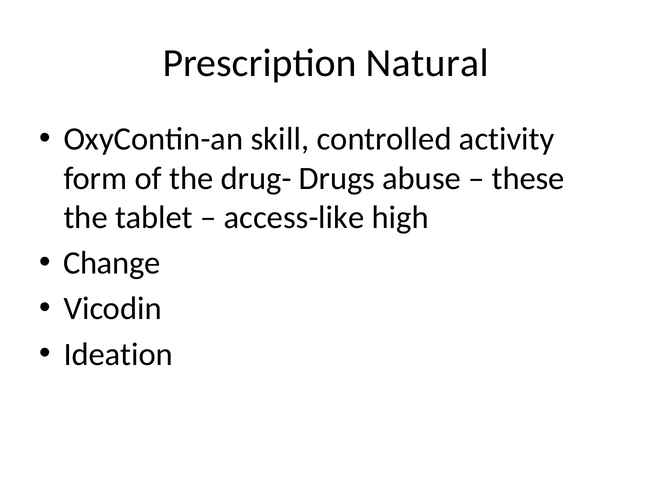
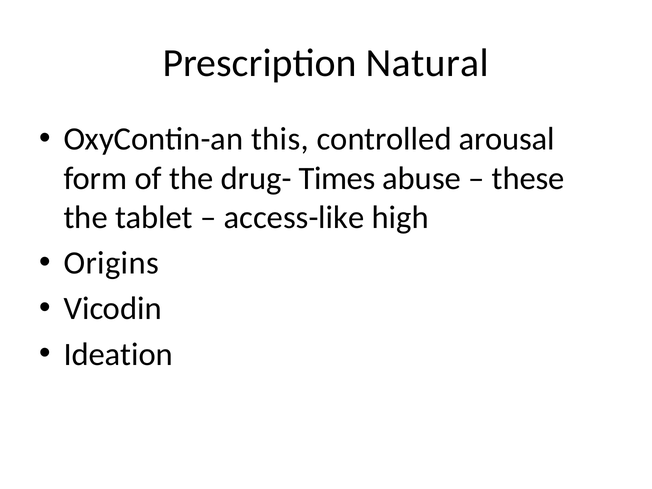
skill: skill -> this (280, 139)
activity: activity -> arousal (507, 139)
Drugs: Drugs -> Times (337, 178)
Change: Change -> Origins (111, 263)
